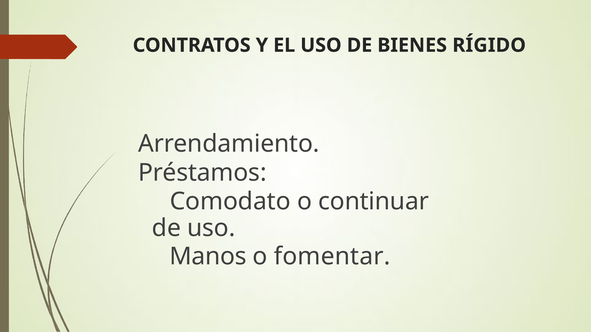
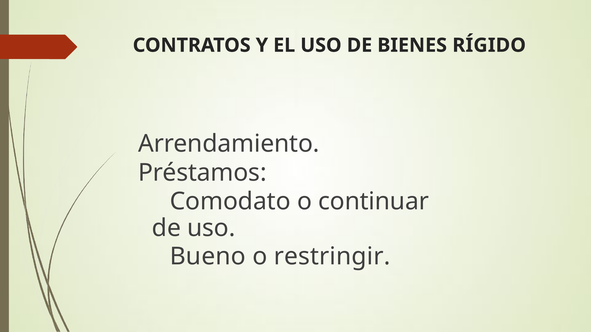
Manos: Manos -> Bueno (208, 257)
fomentar: fomentar -> restringir (332, 257)
